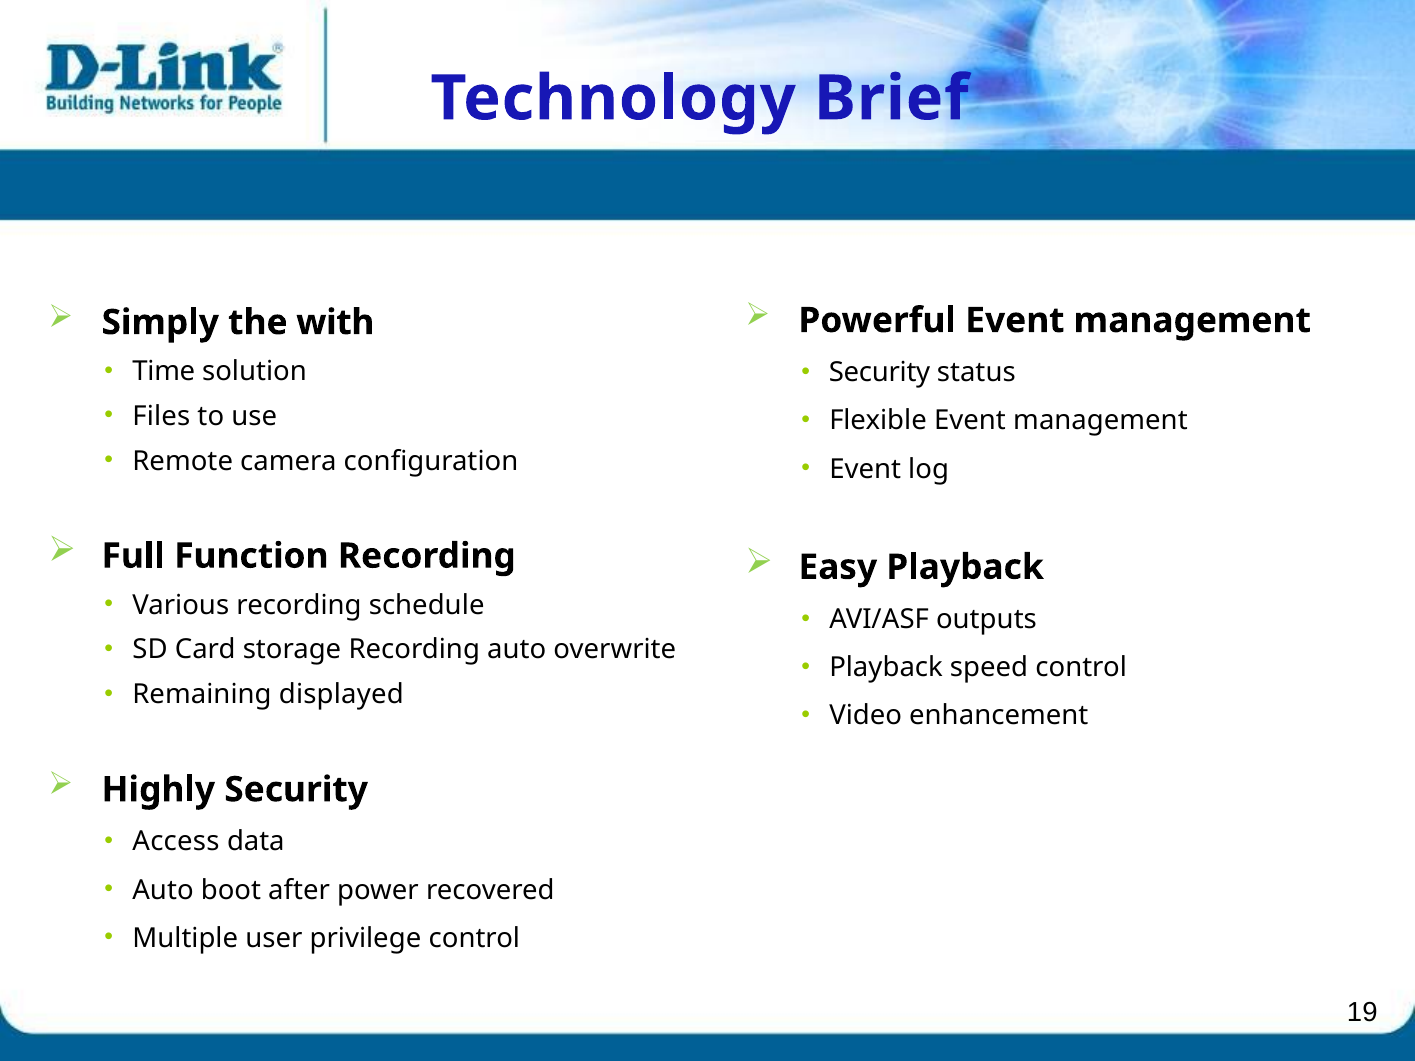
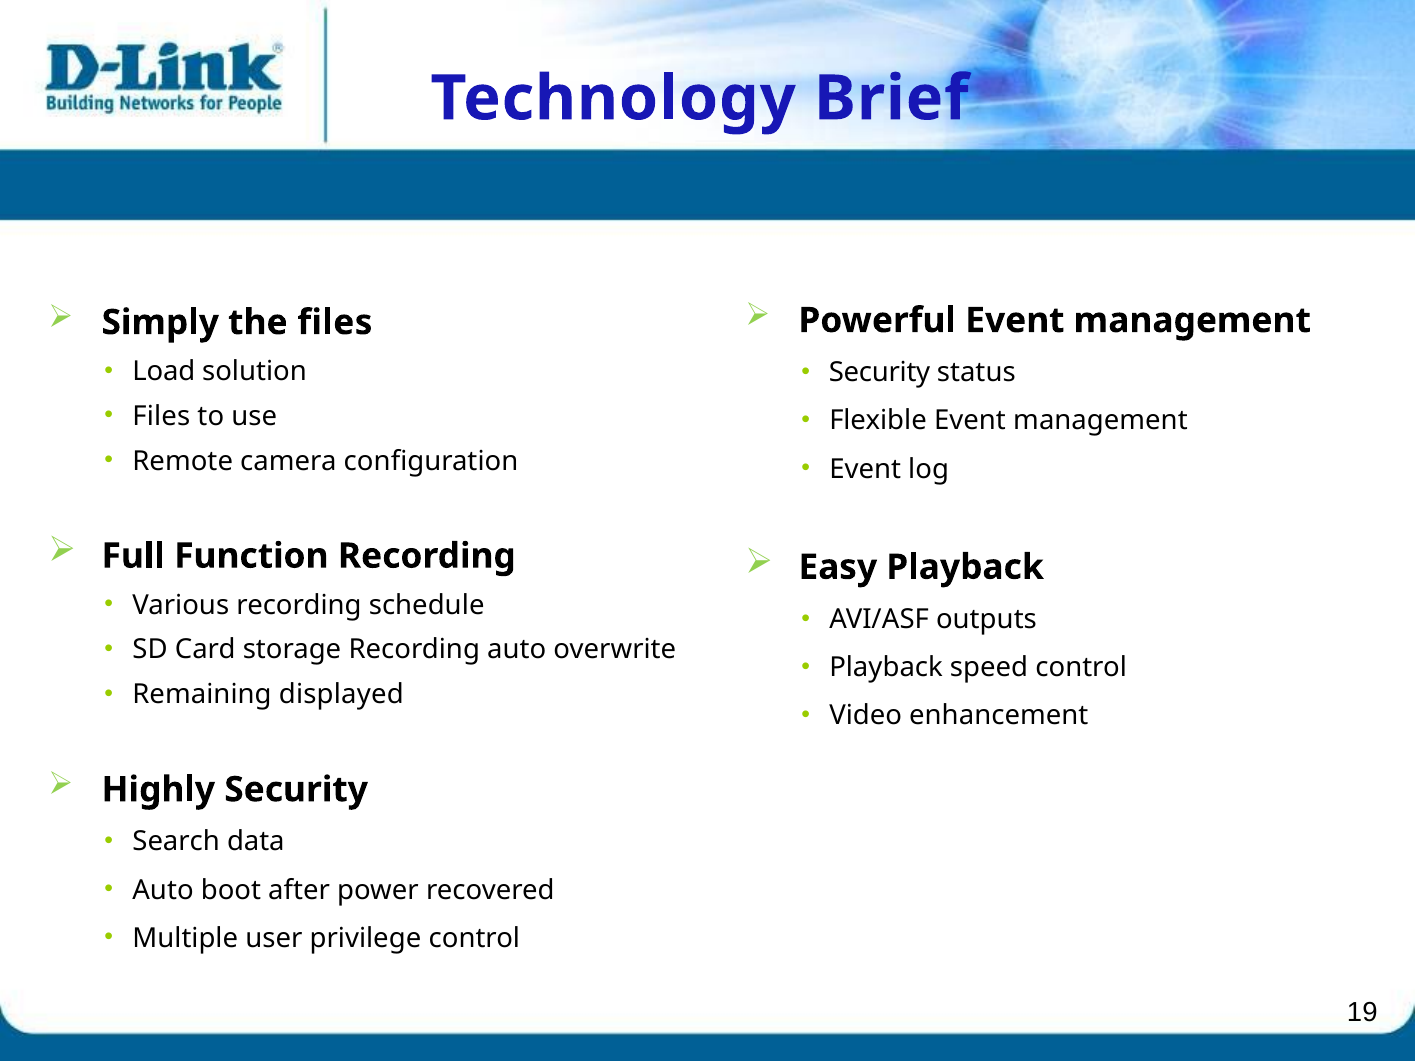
the with: with -> files (335, 323)
Time: Time -> Load (164, 372)
Access: Access -> Search (176, 842)
